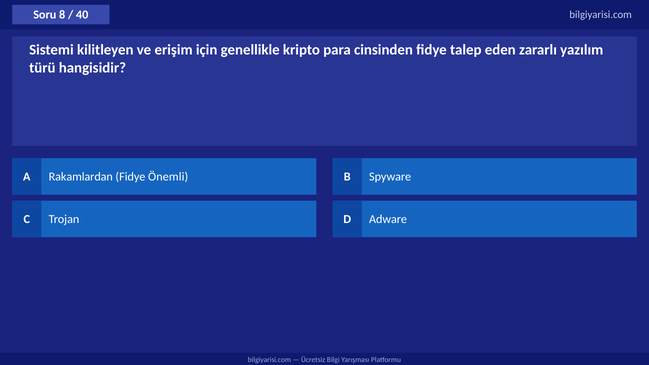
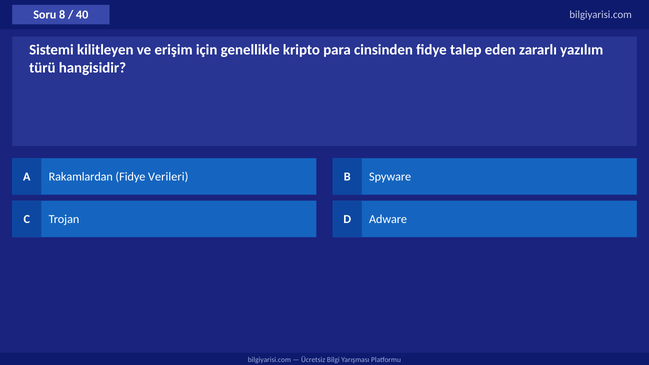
Önemli: Önemli -> Verileri (168, 177)
